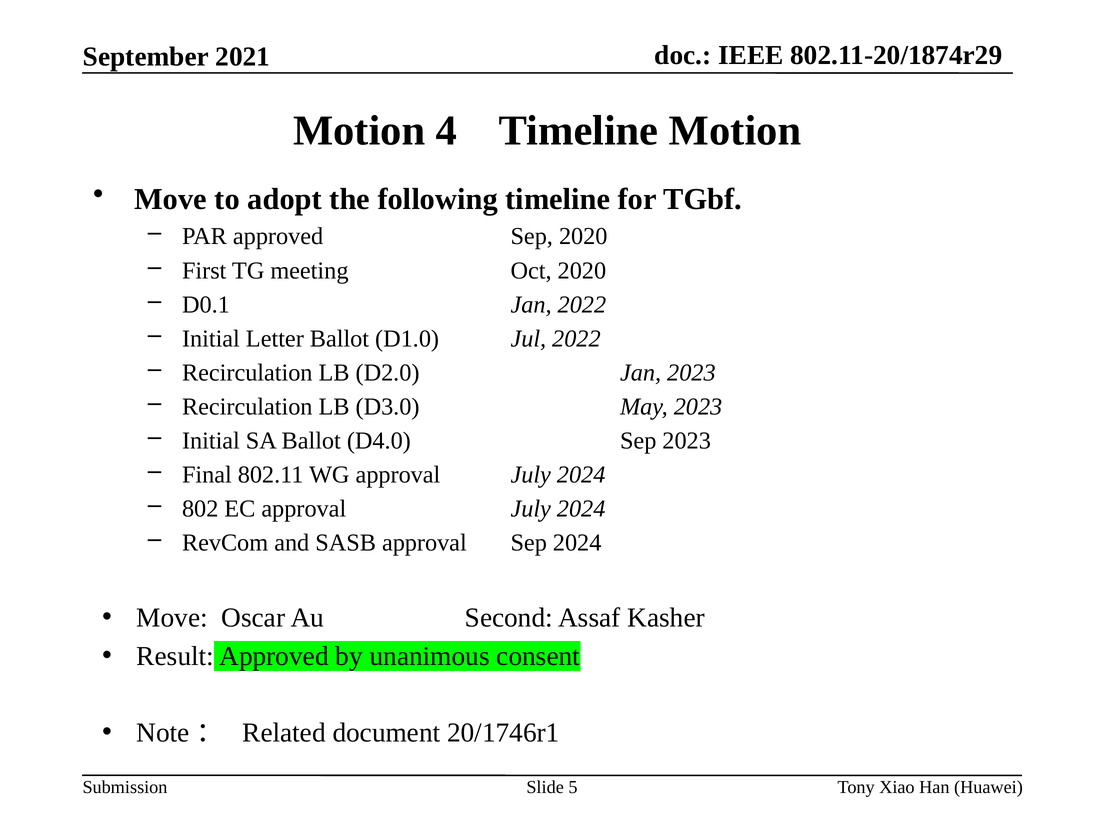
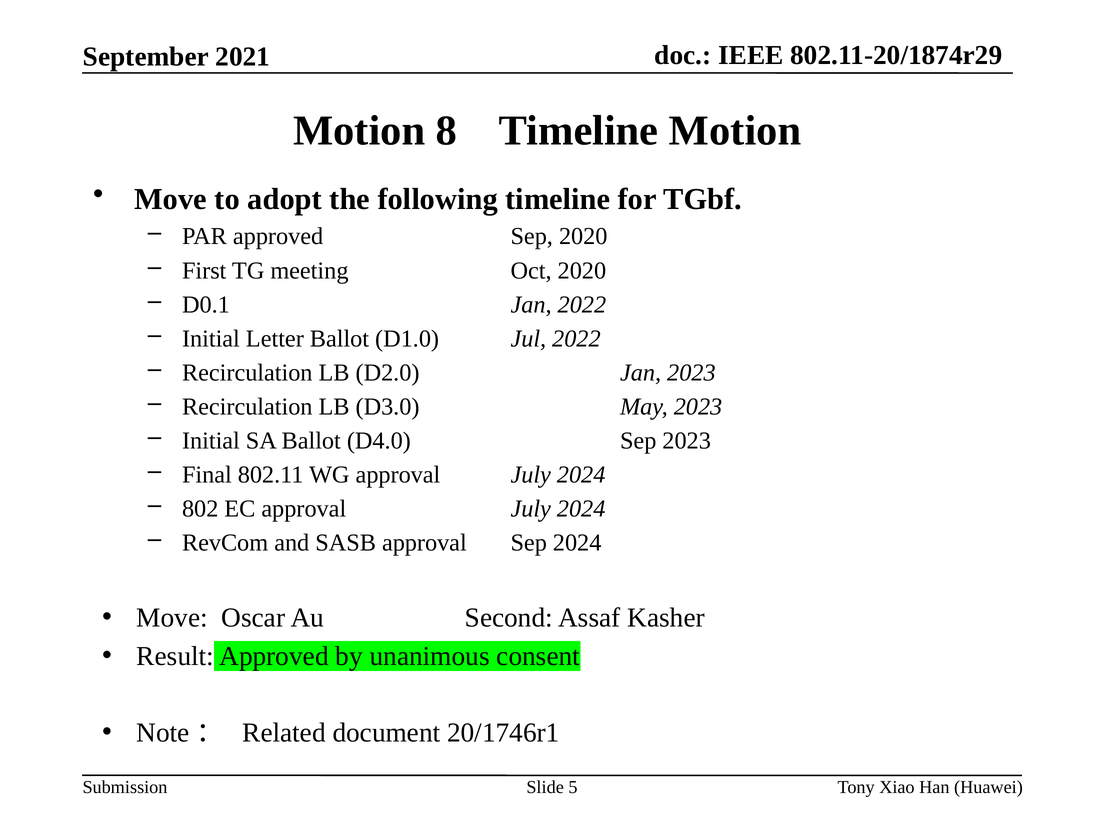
4: 4 -> 8 (446, 131)
